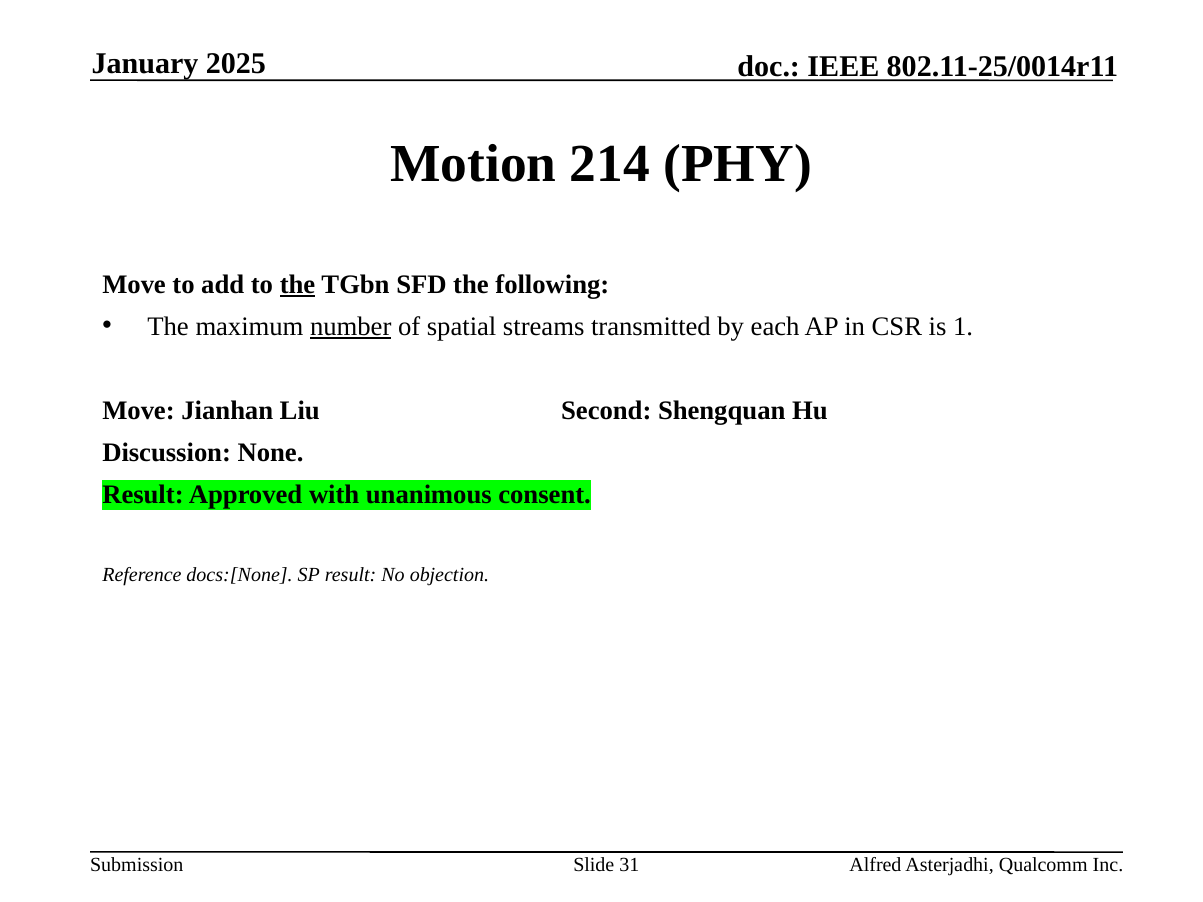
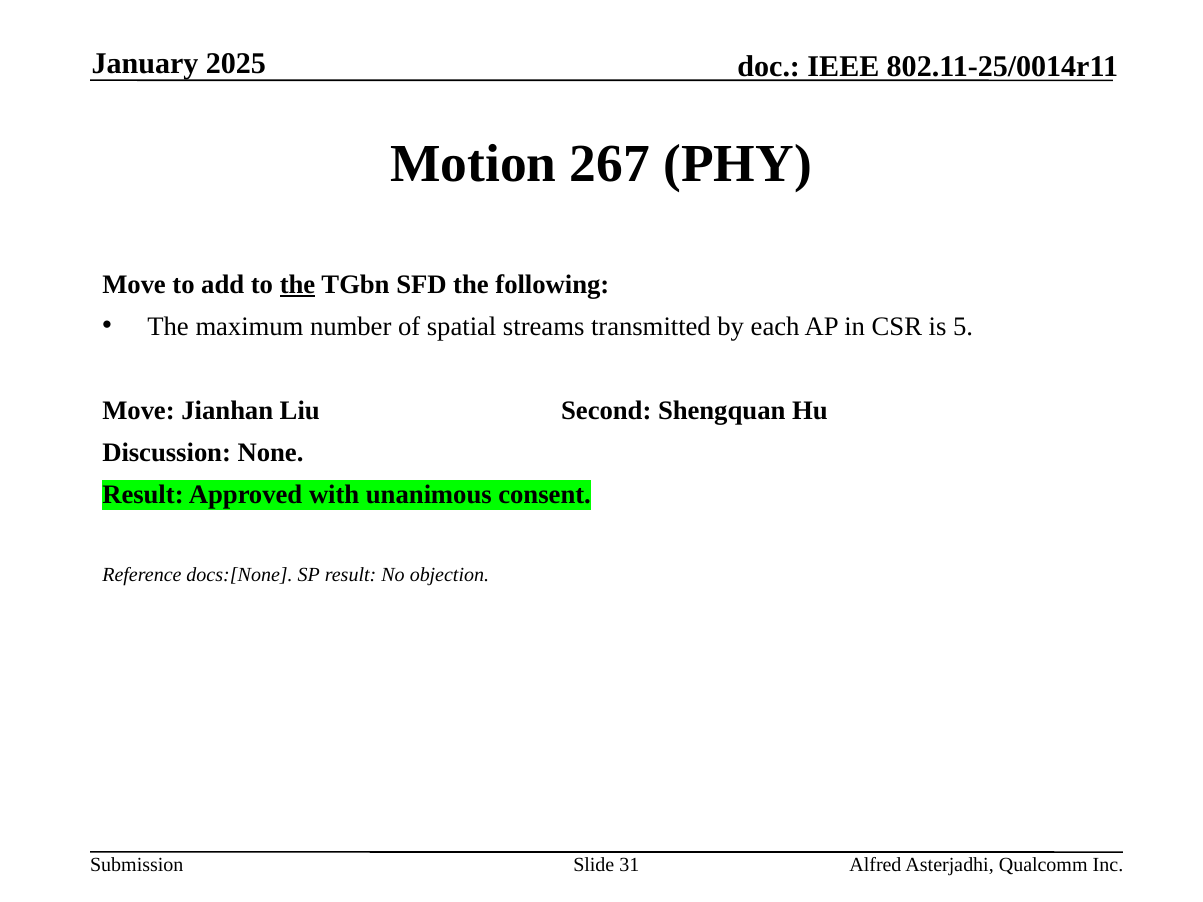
214: 214 -> 267 (610, 164)
number underline: present -> none (351, 327)
1: 1 -> 5 (963, 327)
